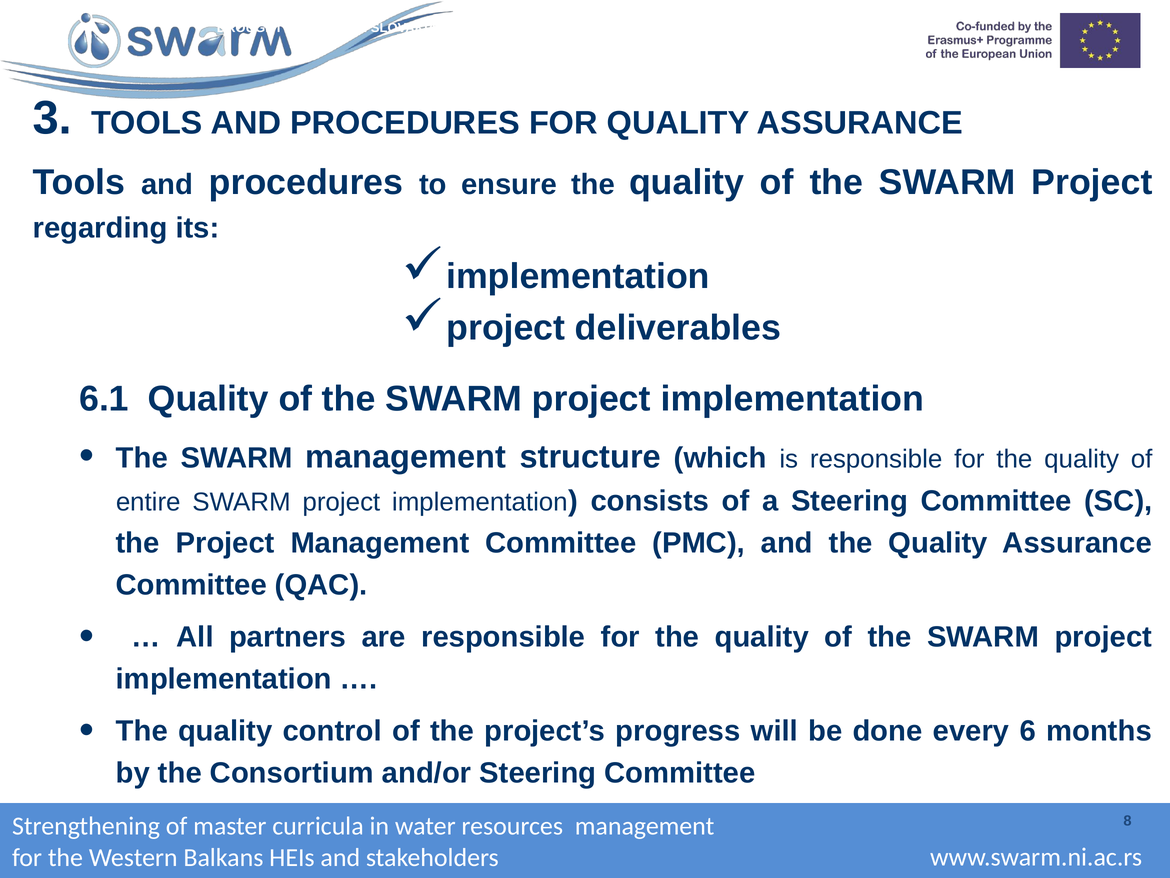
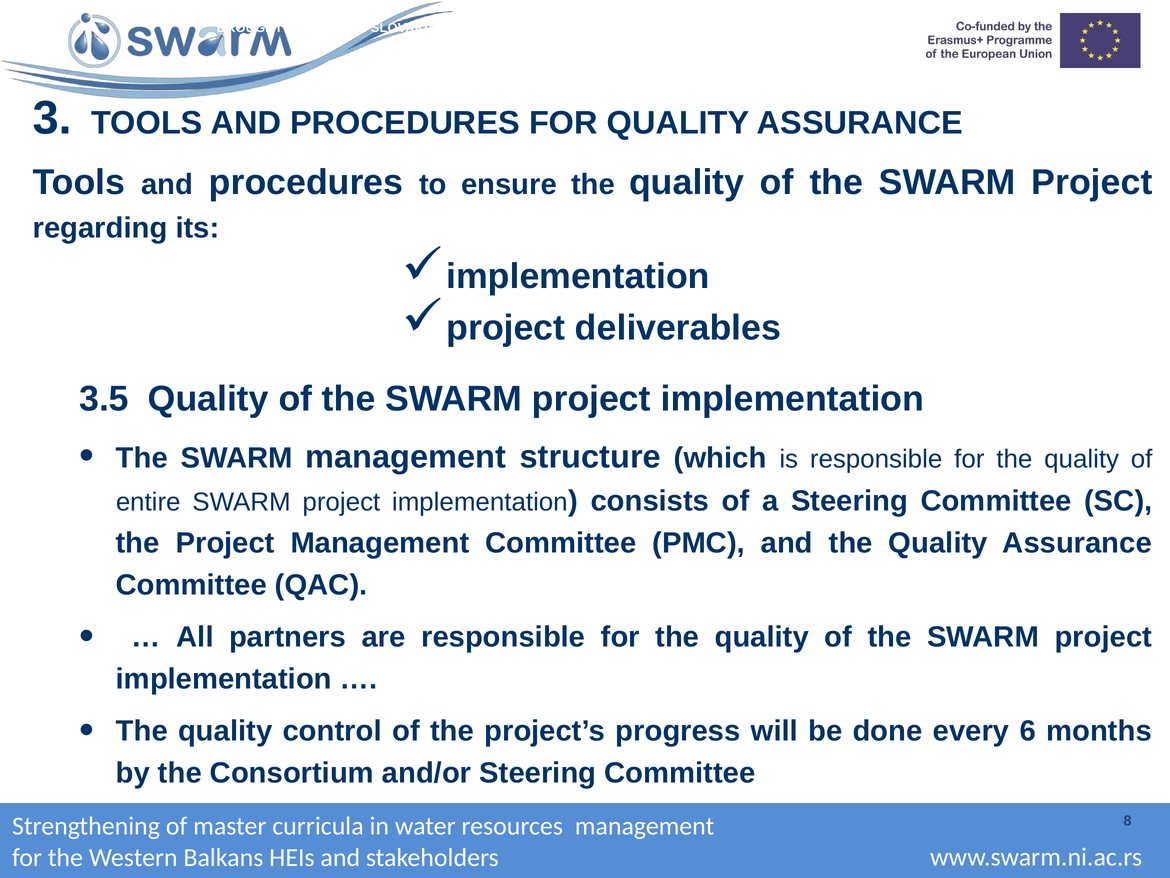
6.1: 6.1 -> 3.5 (104, 399)
